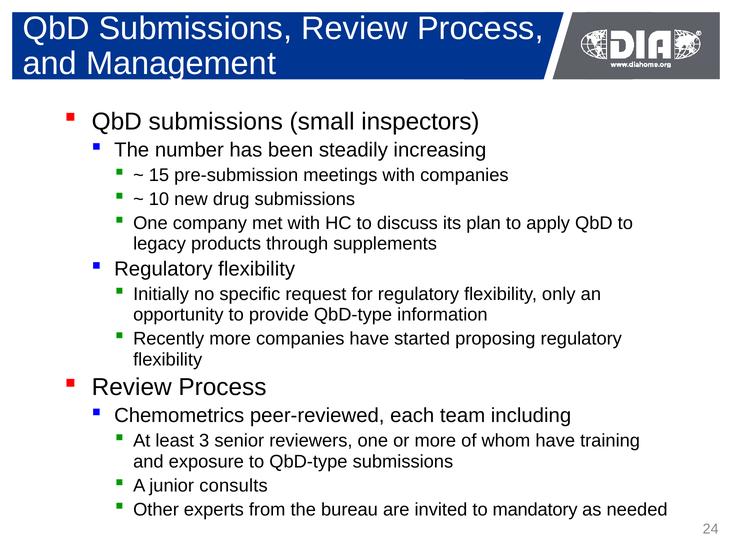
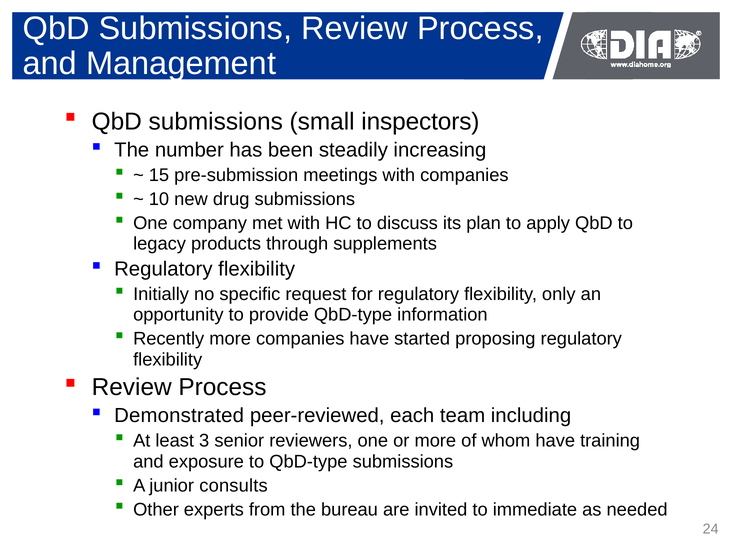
Chemometrics: Chemometrics -> Demonstrated (179, 416)
mandatory: mandatory -> immediate (535, 509)
